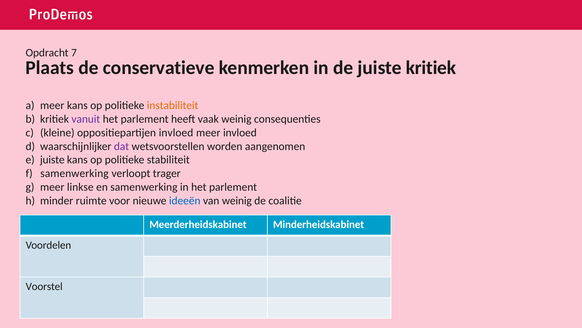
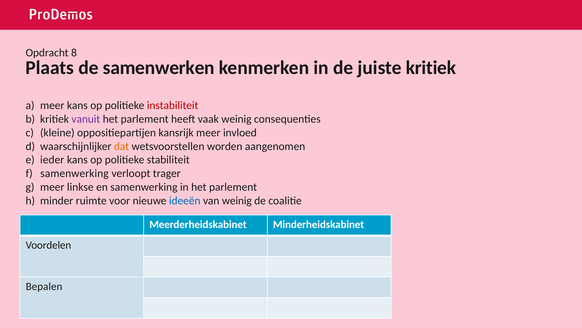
7: 7 -> 8 (74, 53)
conservatieve: conservatieve -> samenwerken (159, 67)
instabiliteit colour: orange -> red (173, 105)
oppositiepartijen invloed: invloed -> kansrijk (176, 132)
dat colour: purple -> orange (122, 146)
juiste: juiste -> ieder (52, 160)
Voorstel: Voorstel -> Bepalen (44, 286)
